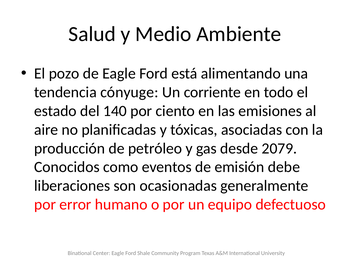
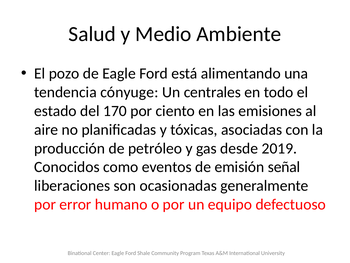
corriente: corriente -> centrales (212, 92)
140: 140 -> 170 (115, 111)
2079: 2079 -> 2019 (279, 148)
debe: debe -> señal (284, 167)
